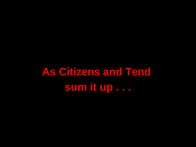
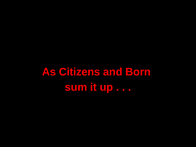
Tend: Tend -> Born (138, 72)
